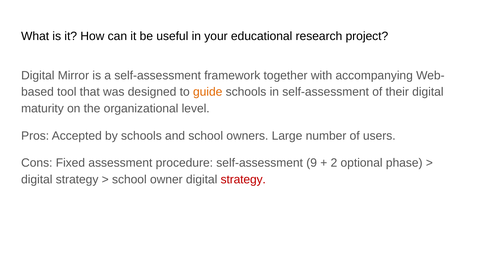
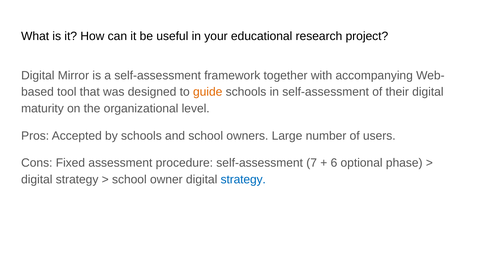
9: 9 -> 7 (312, 163)
2: 2 -> 6 (334, 163)
strategy colour: red -> blue (243, 180)
